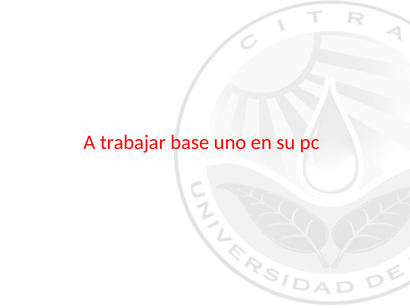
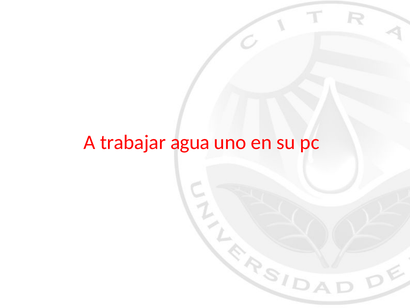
base: base -> agua (190, 142)
